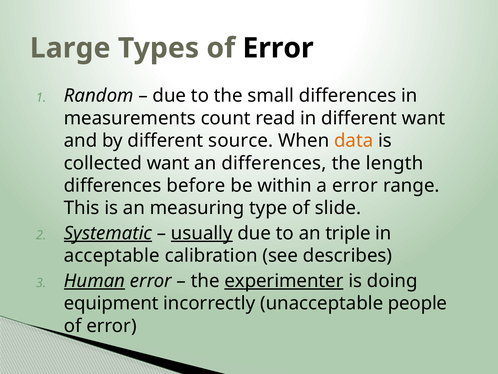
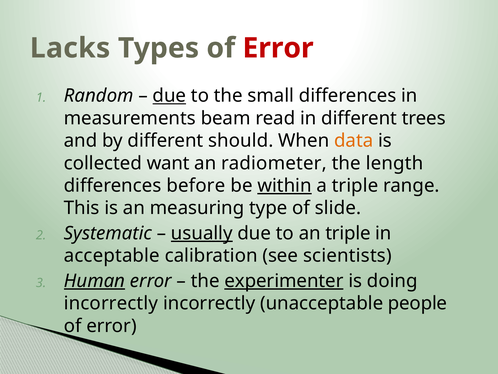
Large: Large -> Lacks (70, 48)
Error colour: black -> red (278, 48)
due underline: none -> present (169, 96)
count: count -> beam (226, 118)
different want: want -> trees (424, 118)
source: source -> should (241, 141)
an differences: differences -> radiometer (274, 163)
within underline: none -> present (285, 185)
a error: error -> triple (355, 185)
Systematic underline: present -> none (108, 233)
describes: describes -> scientists (347, 255)
equipment: equipment -> incorrectly (111, 303)
